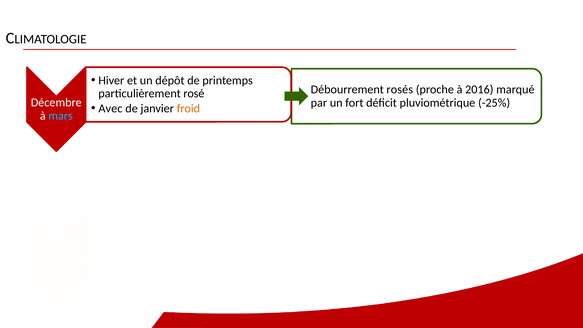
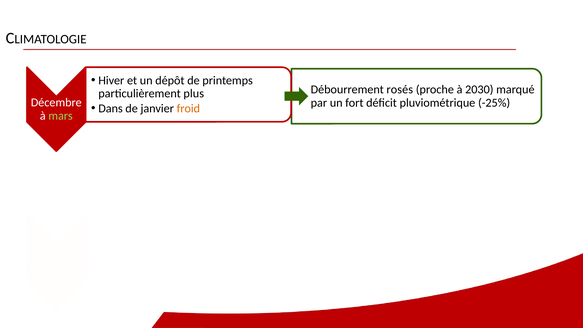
2016: 2016 -> 2030 (479, 90)
rosé: rosé -> plus (194, 93)
Avec: Avec -> Dans (111, 108)
mars colour: light blue -> light green (61, 116)
